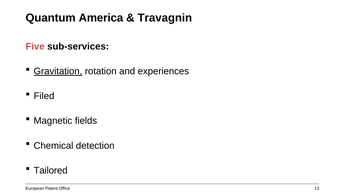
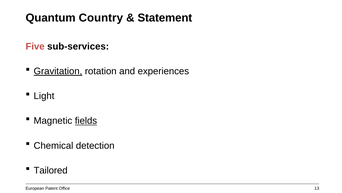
America: America -> Country (101, 18)
Travagnin: Travagnin -> Statement (165, 18)
Filed: Filed -> Light (44, 96)
fields underline: none -> present (86, 120)
